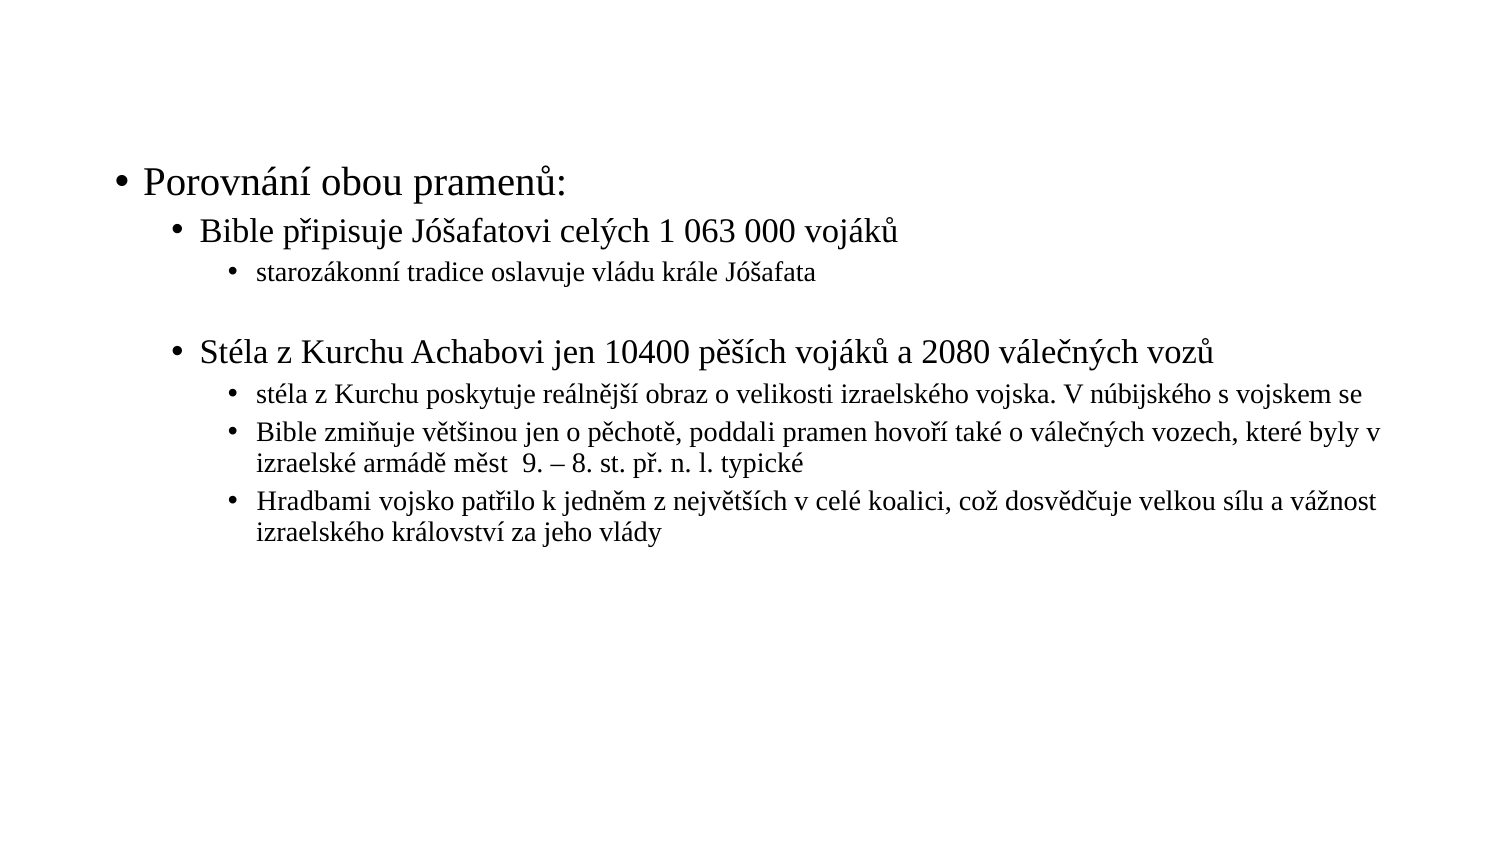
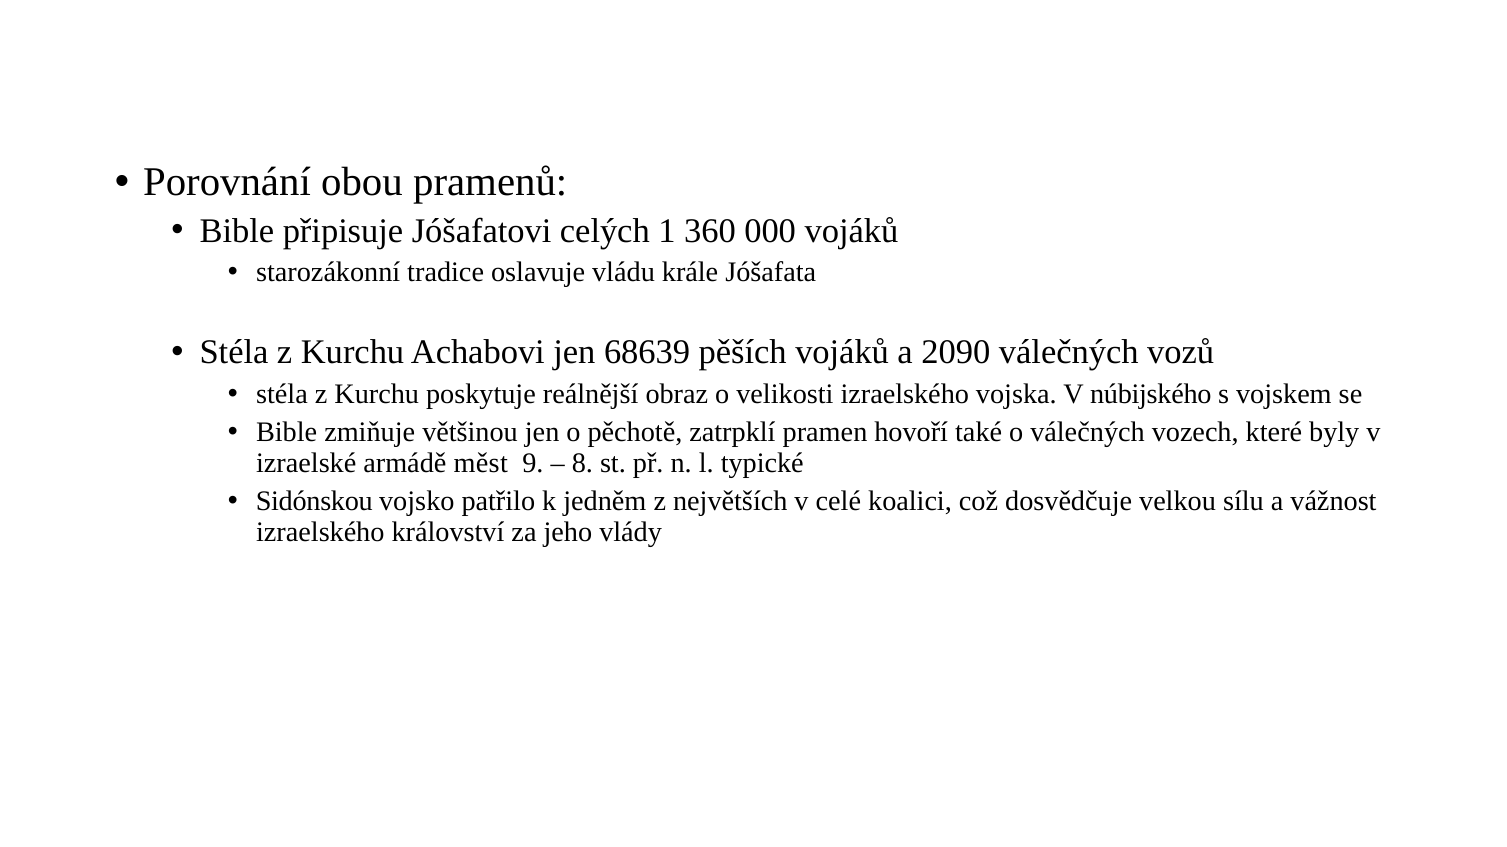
063: 063 -> 360 (710, 231)
10400: 10400 -> 68639 (647, 353)
2080: 2080 -> 2090 (956, 353)
poddali: poddali -> zatrpklí (732, 433)
Hradbami: Hradbami -> Sidónskou (314, 502)
